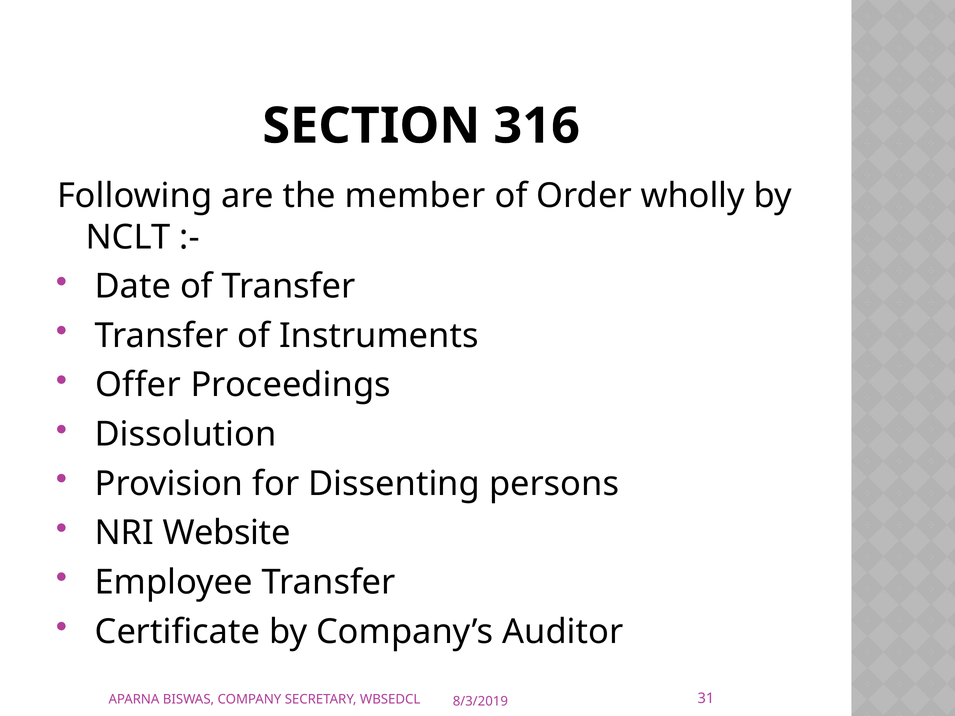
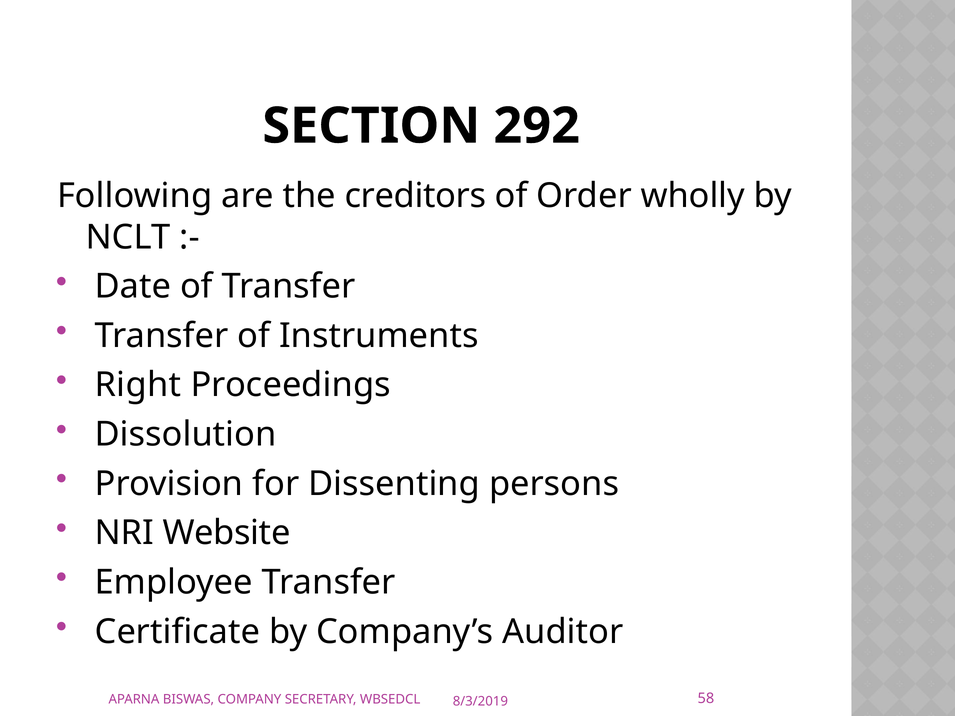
316: 316 -> 292 (537, 126)
member: member -> creditors (416, 196)
Offer: Offer -> Right (138, 385)
31: 31 -> 58 (706, 698)
